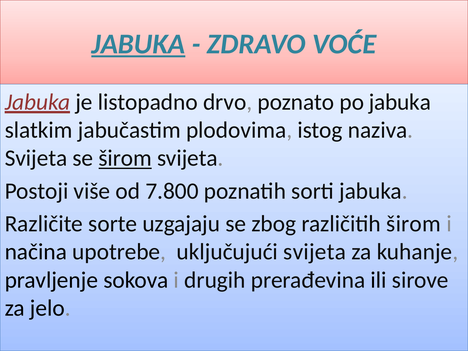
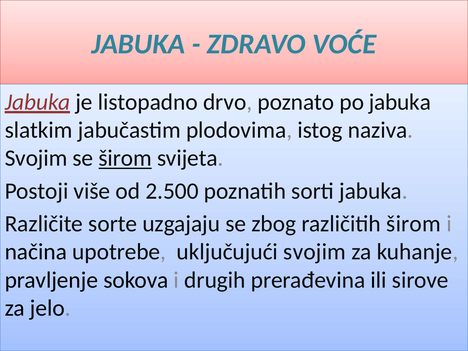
JABUKA underline: present -> none (138, 44)
Svijeta: Svijeta -> Svojim (36, 158)
7.800: 7.800 -> 2.500 (172, 191)
uključujući svijeta: svijeta -> svojim (315, 252)
